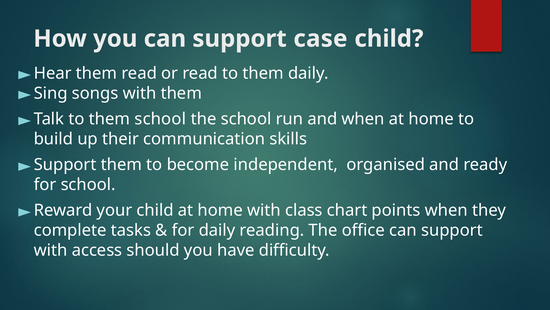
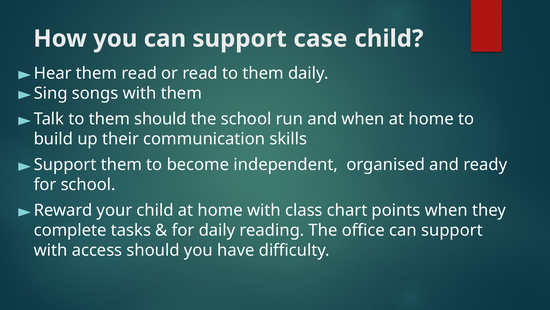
them school: school -> should (160, 119)
